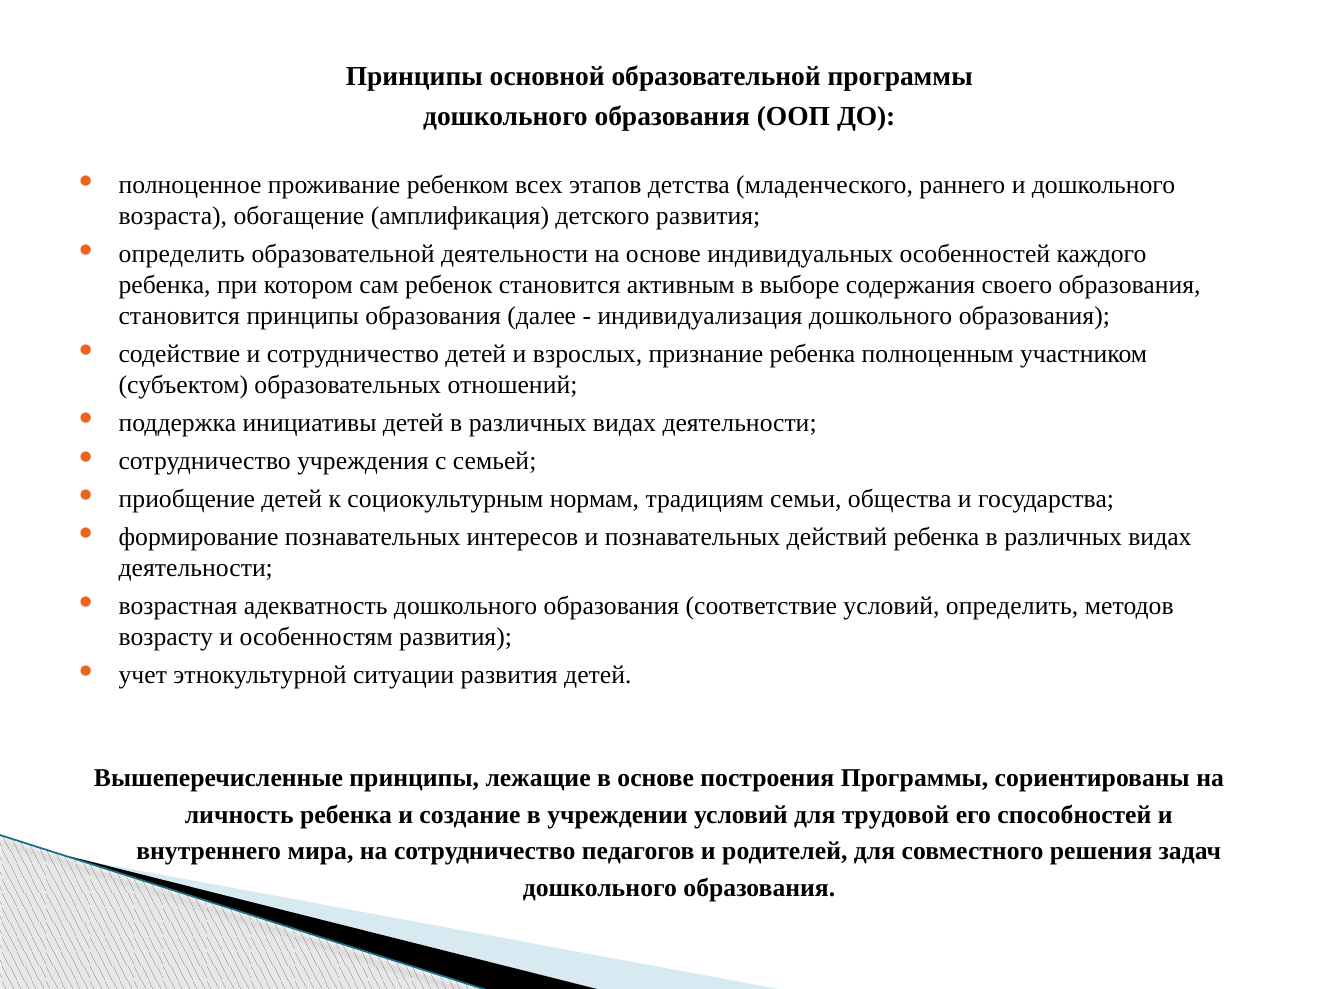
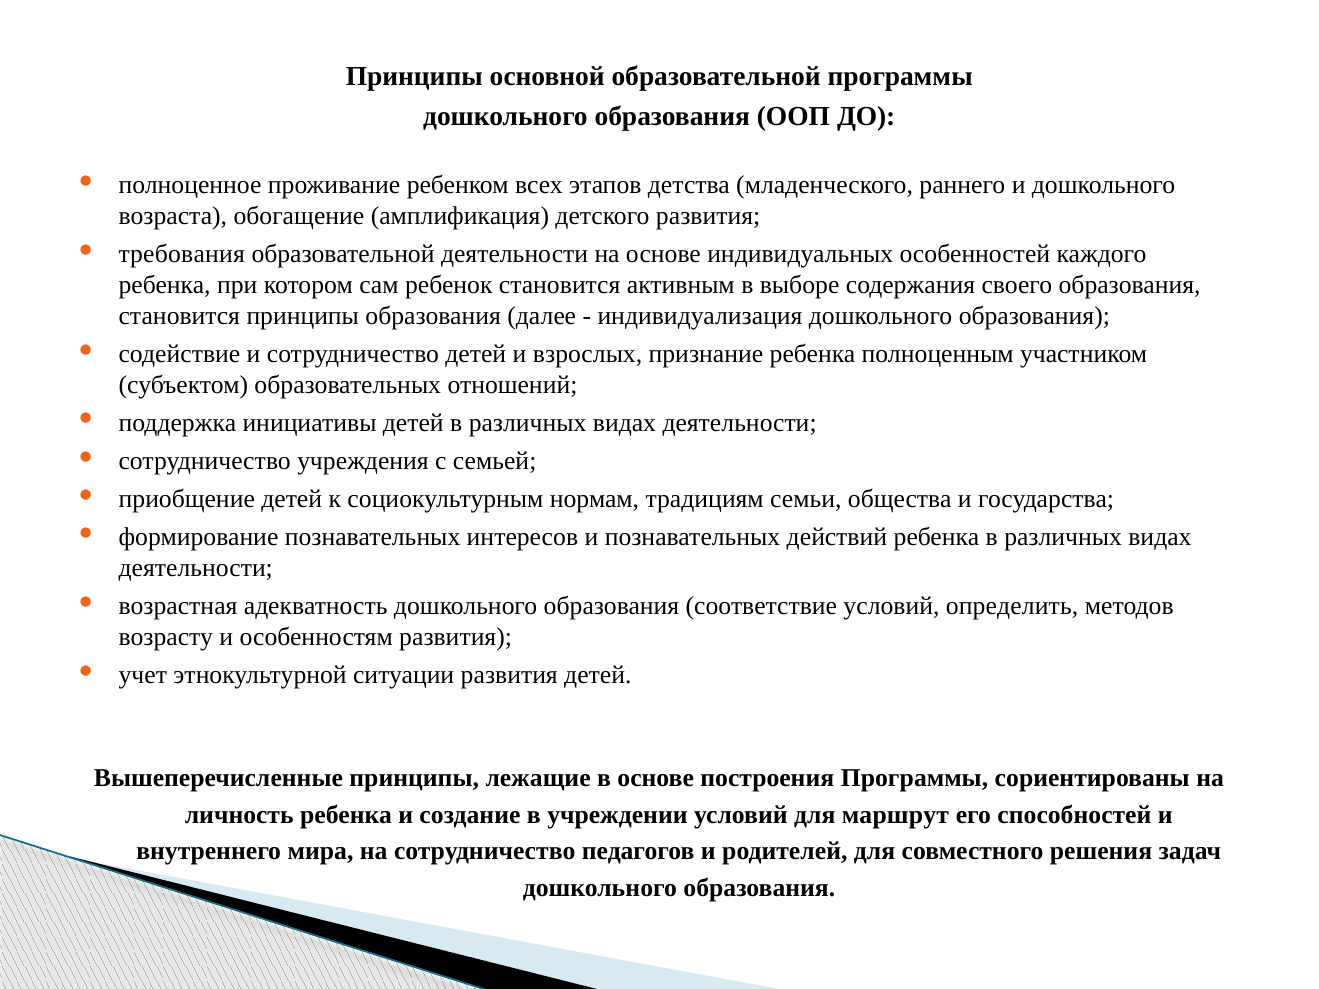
определить: определить -> требования (182, 254)
трудовой: трудовой -> маршрут (895, 815)
